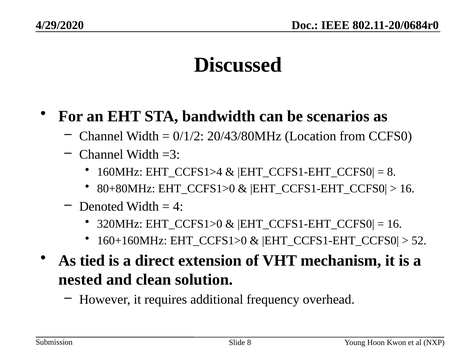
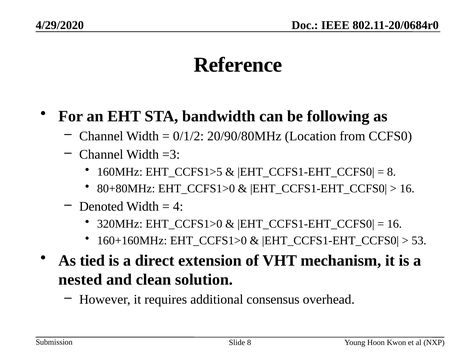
Discussed: Discussed -> Reference (238, 65)
scenarios: scenarios -> following (338, 116)
20/43/80MHz: 20/43/80MHz -> 20/90/80MHz (244, 136)
EHT_CCFS1>4: EHT_CCFS1>4 -> EHT_CCFS1>5 (184, 172)
52: 52 -> 53 (419, 241)
frequency: frequency -> consensus (273, 300)
